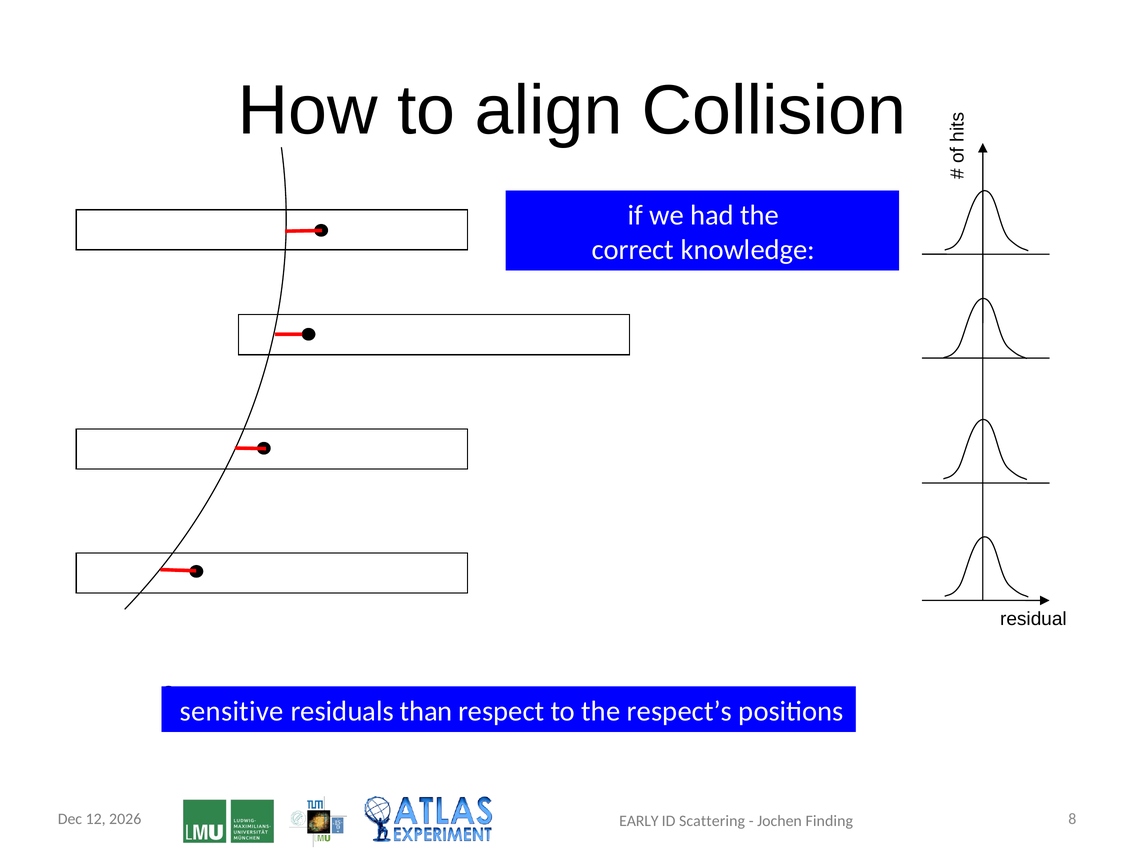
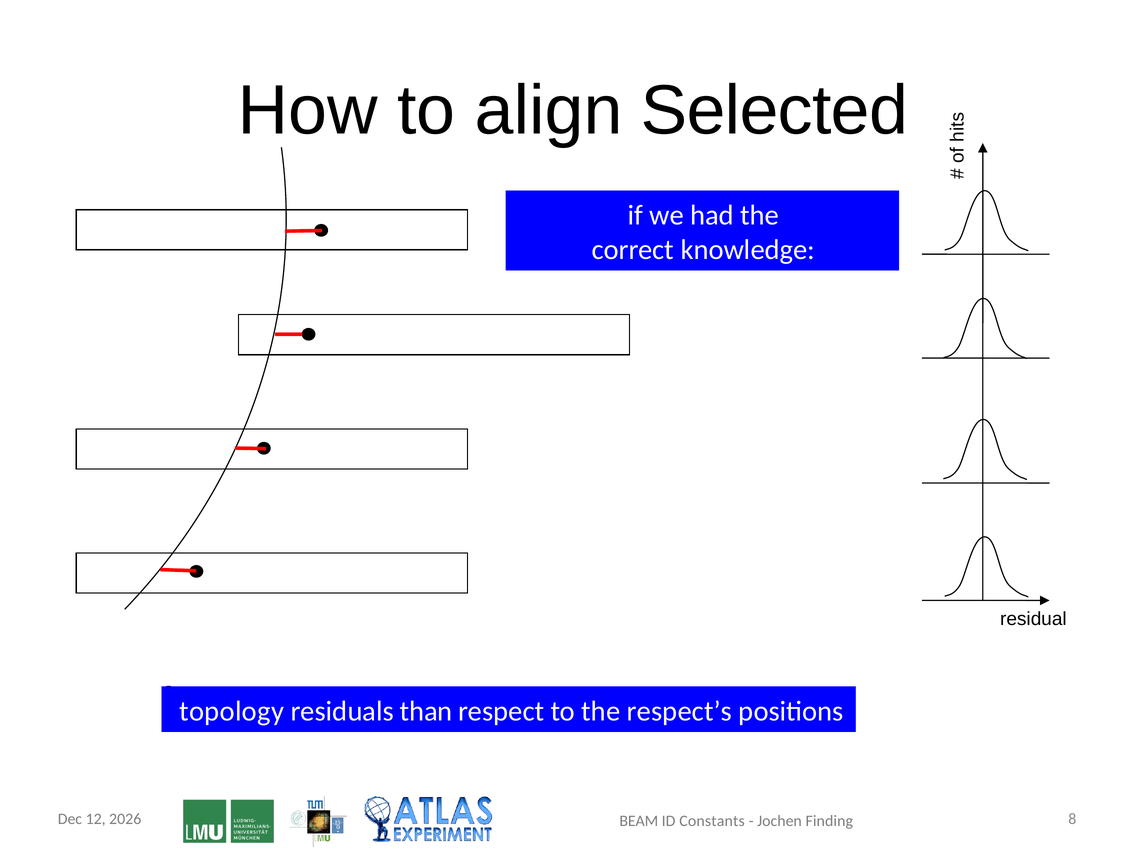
Collision: Collision -> Selected (774, 111)
sensitive: sensitive -> topology (232, 712)
EARLY: EARLY -> BEAM (639, 822)
Scattering: Scattering -> Constants (712, 822)
